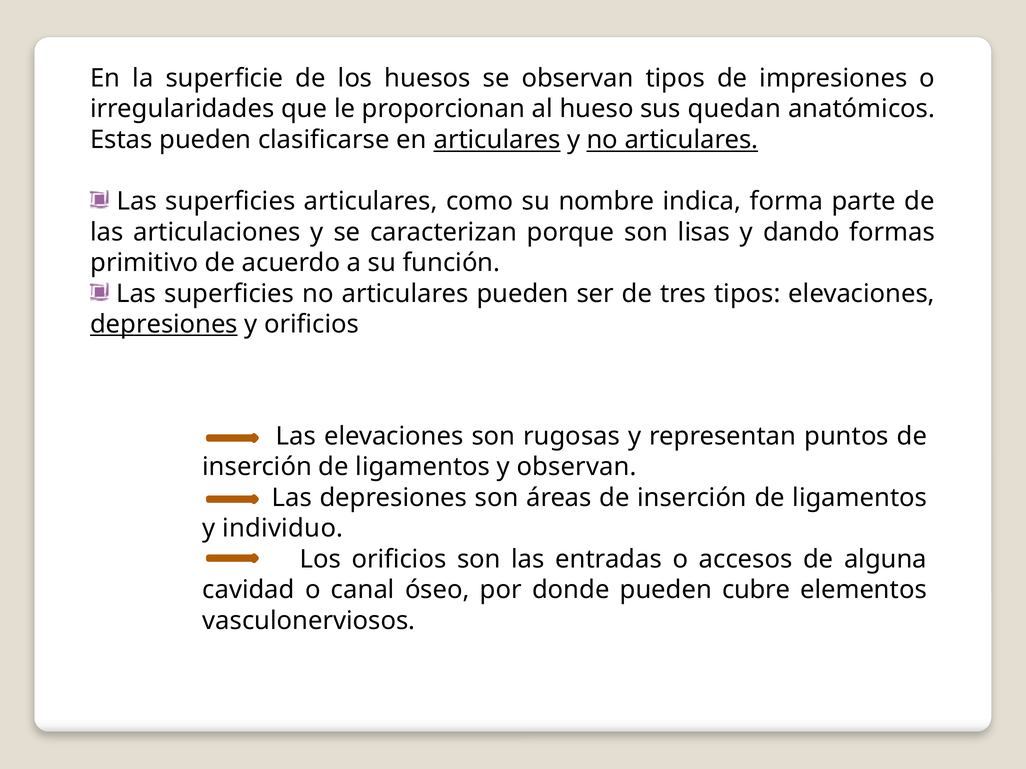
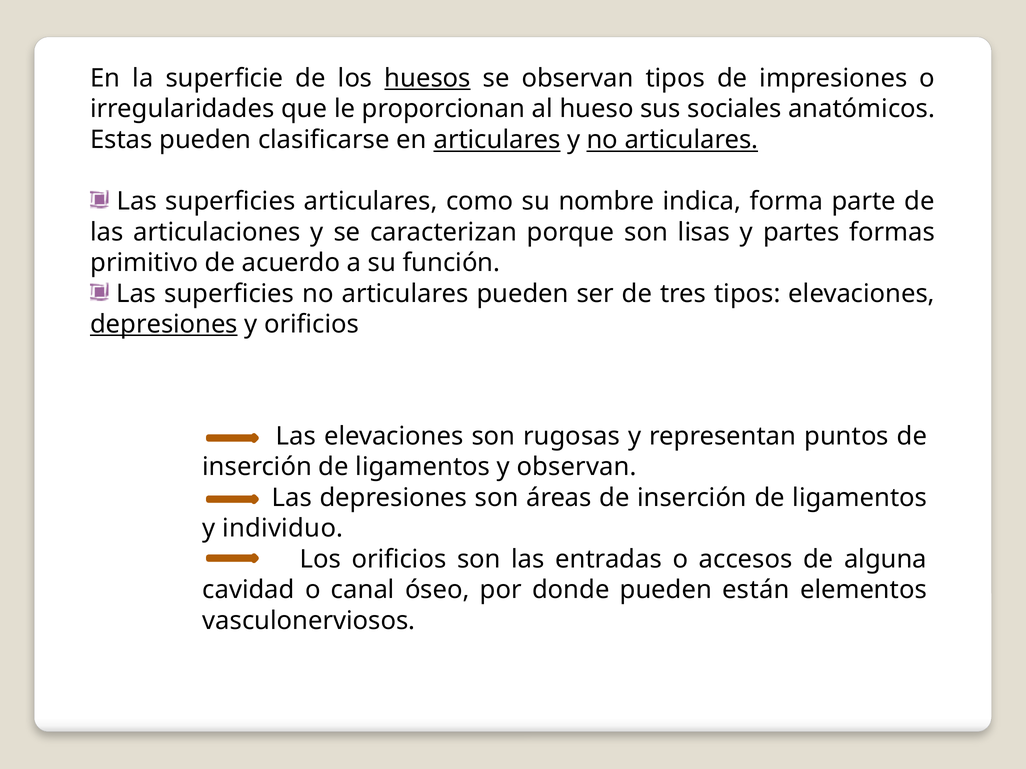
huesos underline: none -> present (428, 78)
quedan: quedan -> sociales (734, 109)
dando: dando -> partes (801, 232)
cubre: cubre -> están (756, 590)
